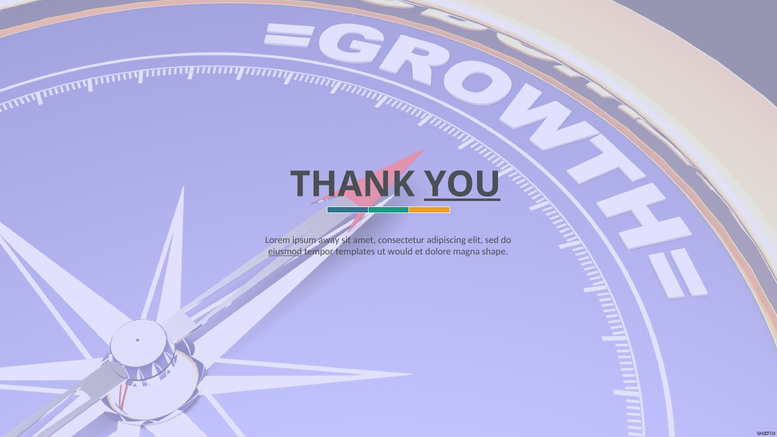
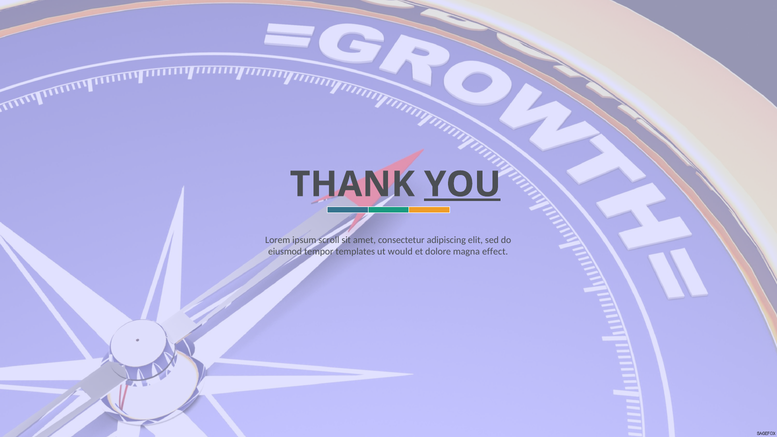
away: away -> scroll (329, 240)
eiusmod underline: present -> none (285, 252)
shape: shape -> effect (495, 252)
